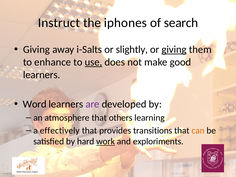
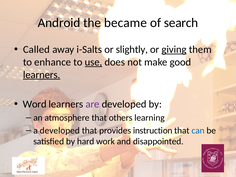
Instruct: Instruct -> Android (59, 23)
iphones: iphones -> became (125, 23)
Giving: Giving -> Called (36, 50)
learners underline: none -> present (42, 75)
a effectively: effectively -> developed (60, 130)
transitions: transitions -> instruction (153, 130)
can colour: orange -> blue (198, 130)
work underline: present -> none (106, 141)
exploriments: exploriments -> disappointed (158, 141)
